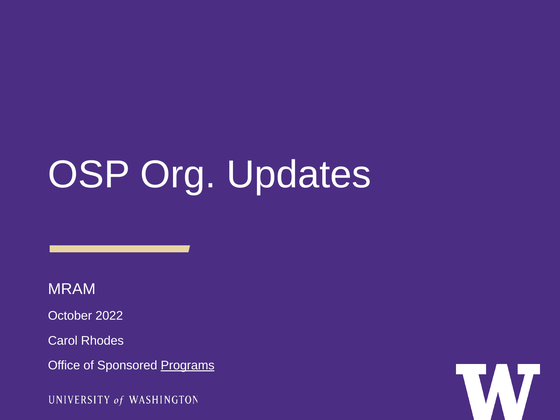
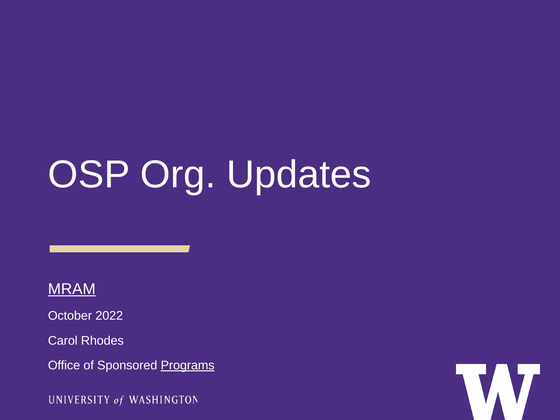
MRAM underline: none -> present (72, 289)
